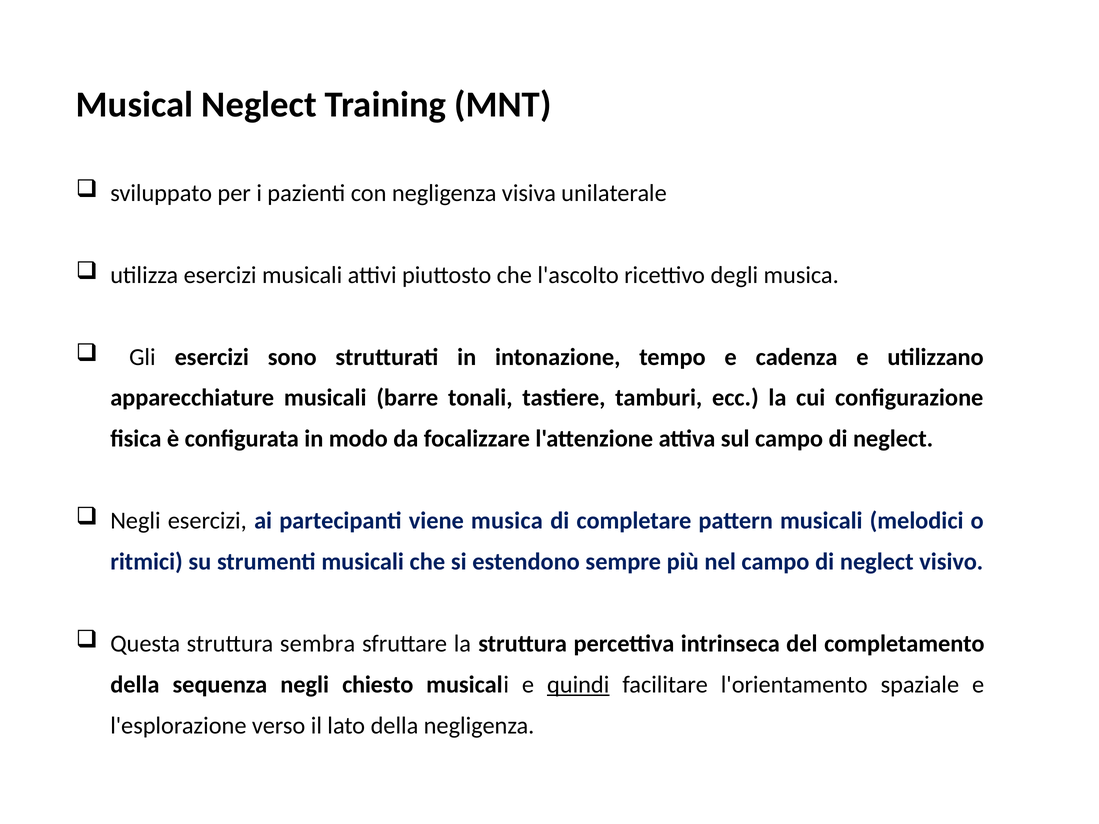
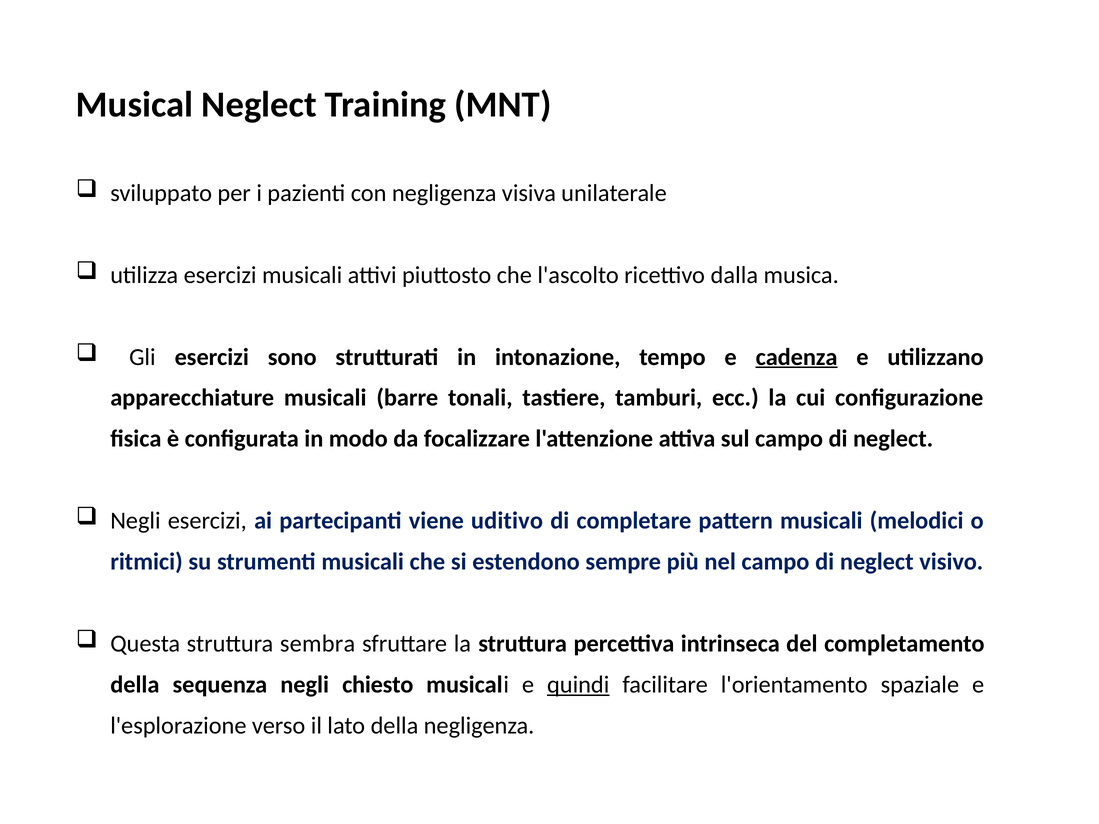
degli: degli -> dalla (734, 275)
cadenza underline: none -> present (797, 357)
viene musica: musica -> uditivo (507, 521)
